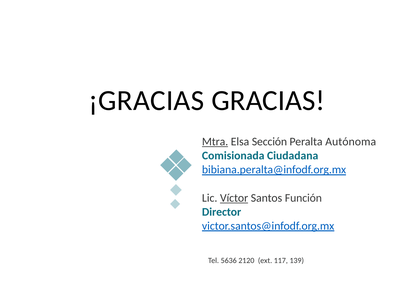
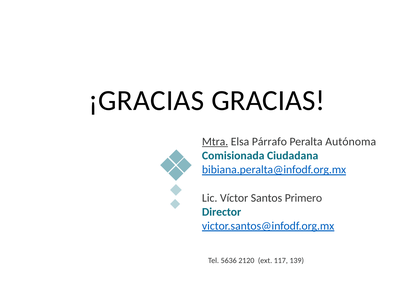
Sección: Sección -> Párrafo (269, 142)
Víctor underline: present -> none (234, 198)
Función: Función -> Primero (303, 198)
